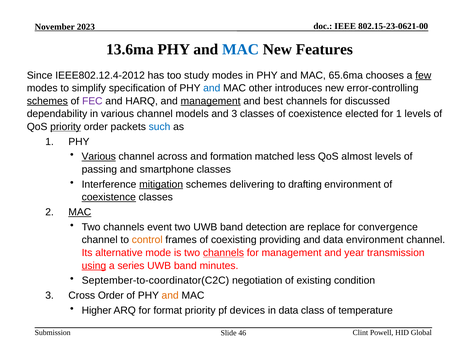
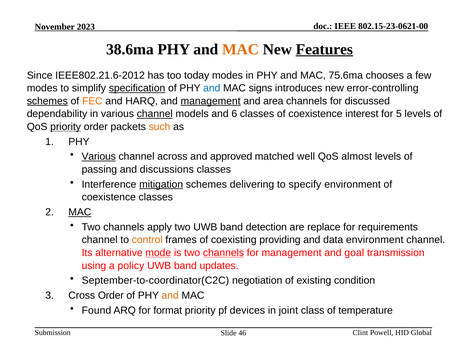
13.6ma: 13.6ma -> 38.6ma (130, 49)
MAC colour: blue -> orange (241, 49)
Features underline: none -> present (324, 49)
IEEE802.12.4-2012: IEEE802.12.4-2012 -> IEEE802.21.6-2012 (100, 75)
study: study -> today (197, 75)
65.6ma: 65.6ma -> 75.6ma (346, 75)
few underline: present -> none (423, 75)
specification underline: none -> present (137, 88)
other: other -> signs (260, 88)
FEC colour: purple -> orange (92, 101)
best: best -> area (273, 101)
channel underline: none -> present (155, 114)
and 3: 3 -> 6 (234, 114)
elected: elected -> interest (362, 114)
for 1: 1 -> 5 (399, 114)
such colour: blue -> orange (160, 127)
formation: formation -> approved (231, 157)
less: less -> well (306, 157)
smartphone: smartphone -> discussions (167, 170)
drafting: drafting -> specify (305, 184)
coexistence underline: present -> none (109, 197)
event: event -> apply (159, 227)
convergence: convergence -> requirements (388, 227)
mode underline: none -> present (158, 253)
year: year -> goal (354, 253)
using underline: present -> none (94, 266)
series: series -> policy (131, 266)
minutes: minutes -> updates (219, 266)
Higher: Higher -> Found (96, 311)
in data: data -> joint (288, 311)
